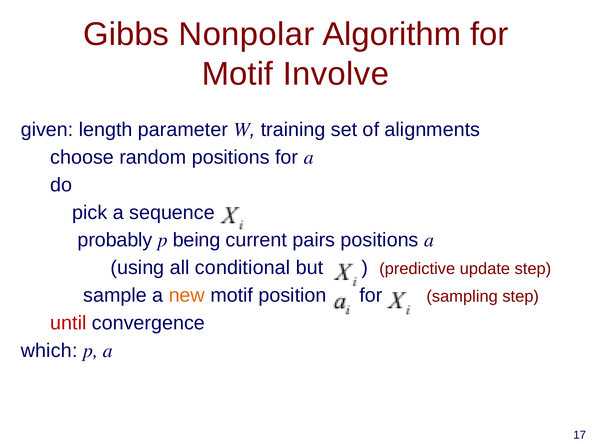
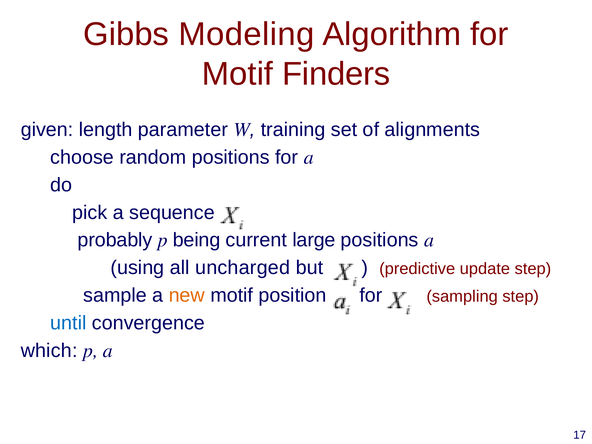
Nonpolar: Nonpolar -> Modeling (246, 34)
Involve: Involve -> Finders (336, 74)
pairs: pairs -> large (314, 240)
conditional: conditional -> uncharged (243, 268)
until colour: red -> blue (68, 323)
